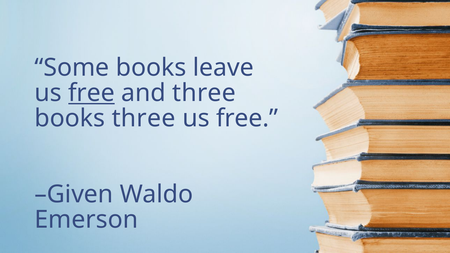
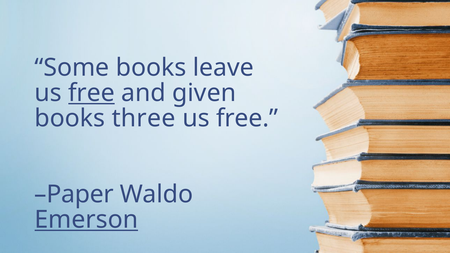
and three: three -> given (204, 93)
Given: Given -> Paper (74, 195)
Emerson underline: none -> present (86, 220)
